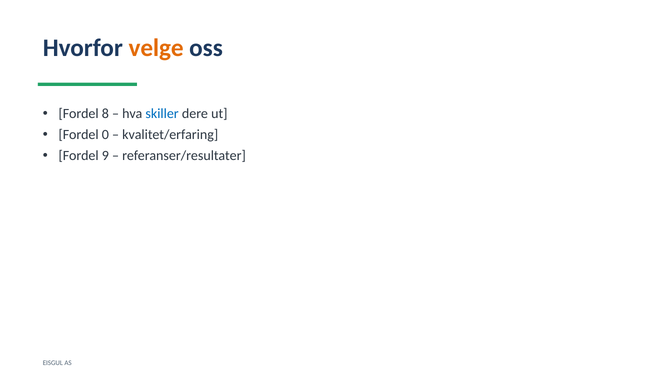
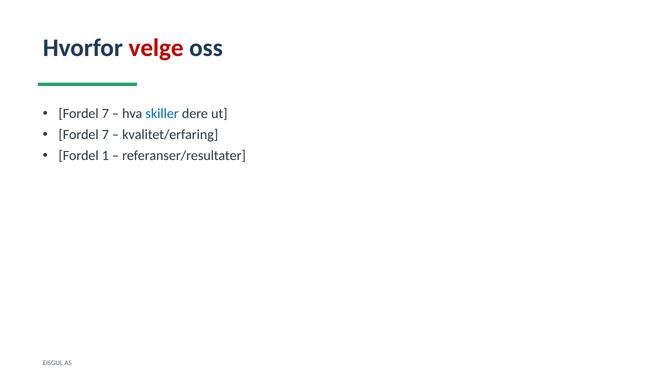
velge colour: orange -> red (156, 48)
8: 8 -> 7 (105, 114)
0: 0 -> 7 (105, 135)
9: 9 -> 1 (105, 156)
